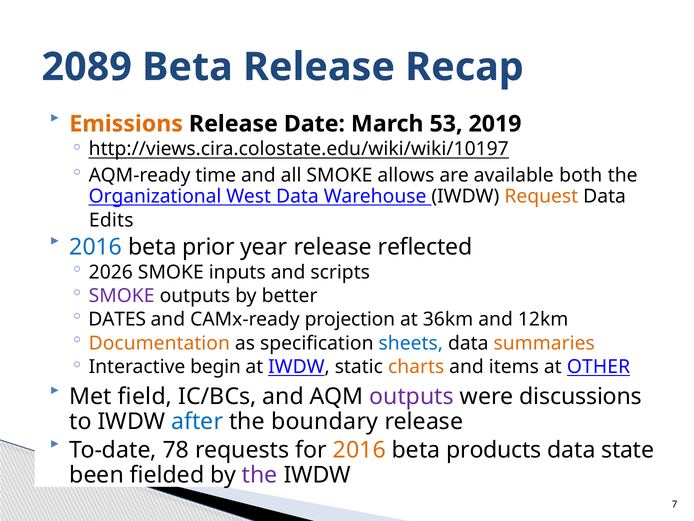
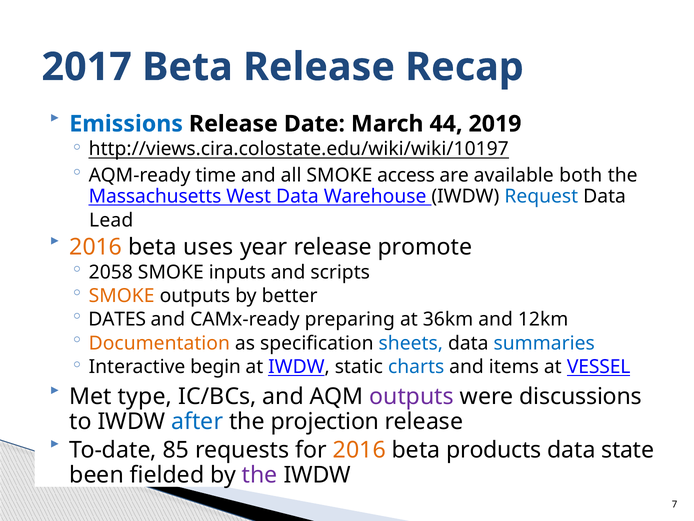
2089: 2089 -> 2017 (87, 67)
Emissions colour: orange -> blue (126, 124)
53: 53 -> 44 (446, 124)
allows: allows -> access (406, 175)
Organizational: Organizational -> Massachusetts (155, 196)
Request colour: orange -> blue (541, 196)
Edits: Edits -> Lead (111, 220)
2016 colour: blue -> orange (96, 247)
prior: prior -> uses (208, 247)
reflected: reflected -> promote (425, 247)
2026: 2026 -> 2058 (111, 272)
SMOKE colour: purple -> orange (122, 296)
projection: projection -> preparing (350, 319)
summaries colour: orange -> blue (544, 343)
charts colour: orange -> blue (416, 366)
OTHER: OTHER -> VESSEL (599, 366)
field: field -> type (145, 396)
boundary: boundary -> projection (325, 421)
78: 78 -> 85 (176, 450)
